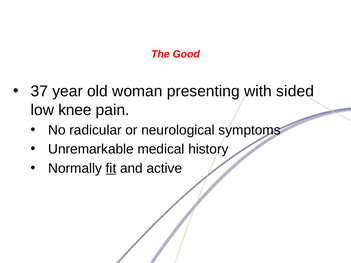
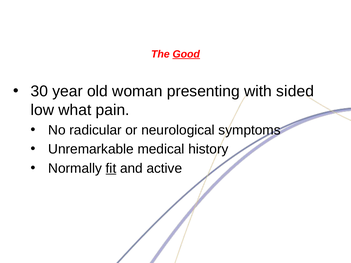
Good underline: none -> present (186, 54)
37: 37 -> 30 (39, 91)
knee: knee -> what (75, 110)
